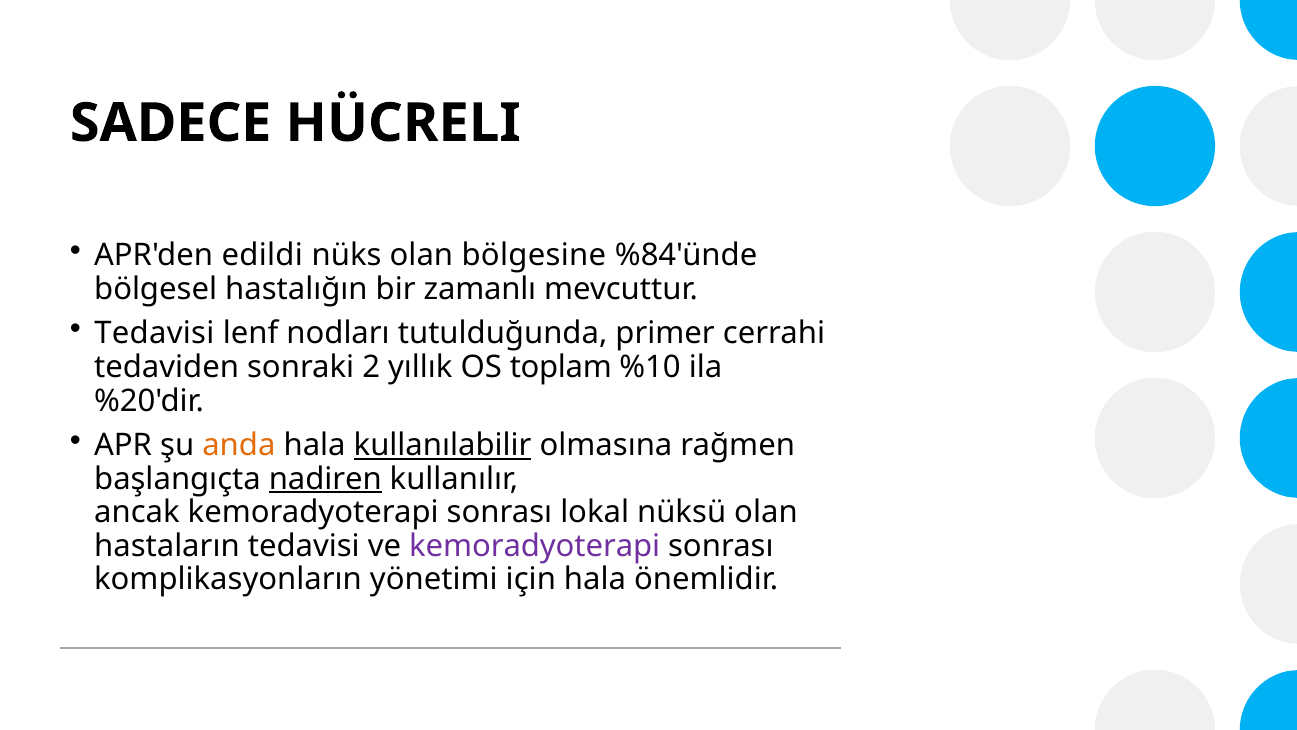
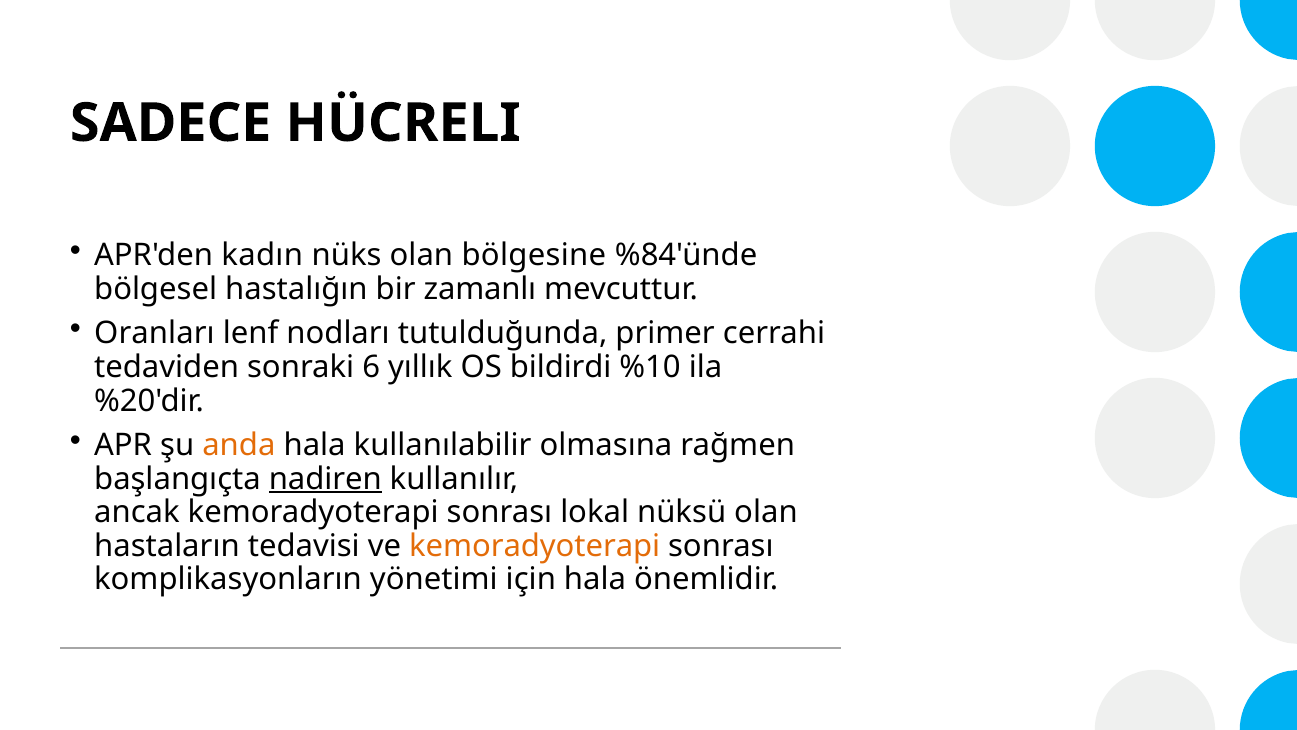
edildi: edildi -> kadın (262, 255)
Tedavisi: Tedavisi -> Oranları (154, 334)
2: 2 -> 6 (371, 367)
toplam: toplam -> bildirdi (561, 367)
kullanılabilir underline: present -> none (443, 445)
kemoradyoterapi colour: purple -> orange (535, 546)
